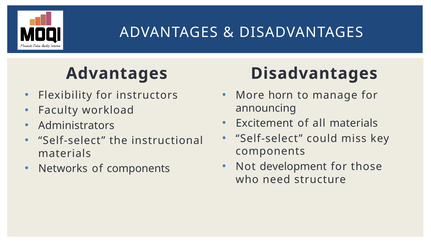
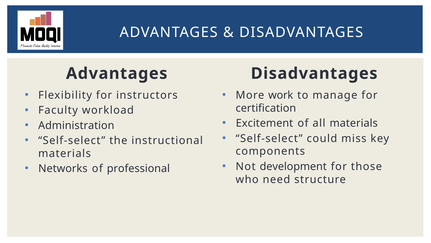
horn: horn -> work (281, 95)
announcing: announcing -> certification (266, 108)
Administrators: Administrators -> Administration (76, 125)
of components: components -> professional (138, 168)
